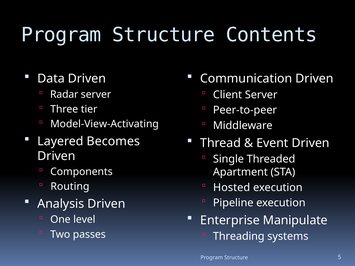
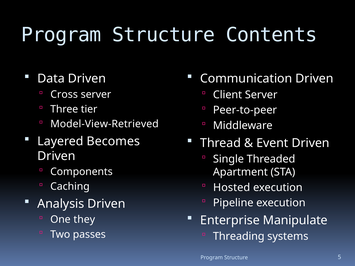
Radar: Radar -> Cross (64, 95)
Model-View-Activating: Model-View-Activating -> Model-View-Retrieved (104, 124)
Routing: Routing -> Caching (70, 187)
level: level -> they (84, 220)
